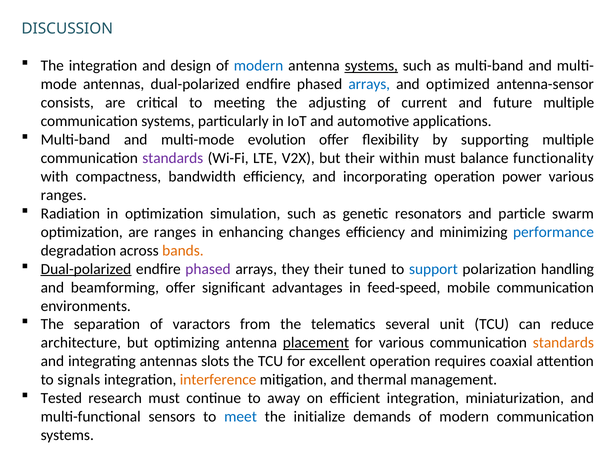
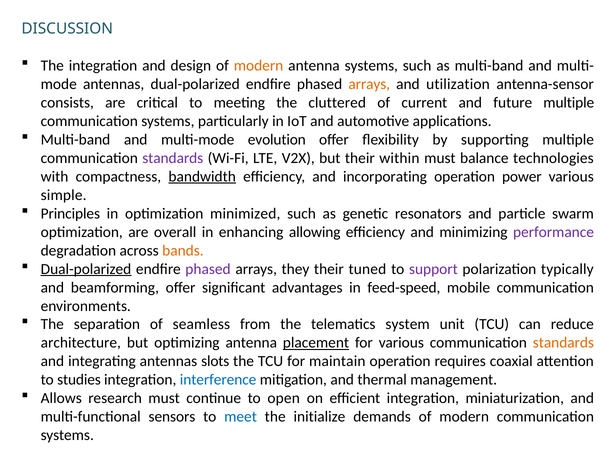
modern colour: blue -> orange (259, 66)
systems underline: present -> none (371, 66)
arrays colour: blue -> orange (369, 84)
optimized: optimized -> utilization (458, 84)
adjusting: adjusting -> cluttered (337, 103)
functionality: functionality -> technologies (553, 158)
bandwidth underline: none -> present (202, 177)
ranges: ranges -> simple (64, 195)
Radiation: Radiation -> Principles (70, 214)
simulation: simulation -> minimized (245, 214)
are ranges: ranges -> overall (175, 232)
changes: changes -> allowing (315, 232)
performance colour: blue -> purple (553, 232)
support colour: blue -> purple (433, 269)
handling: handling -> typically (567, 269)
varactors: varactors -> seamless (201, 324)
several: several -> system (408, 324)
excellent: excellent -> maintain (337, 361)
signals: signals -> studies (79, 380)
interference colour: orange -> blue (218, 380)
Tested: Tested -> Allows (61, 398)
away: away -> open (284, 398)
